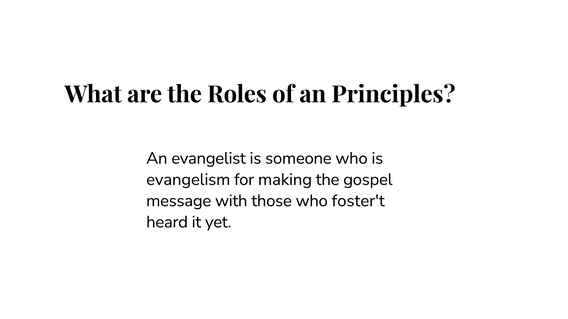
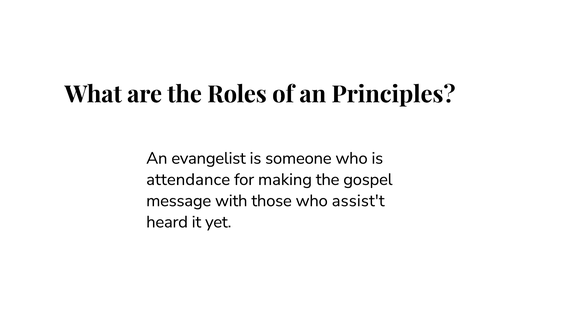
evangelism: evangelism -> attendance (188, 180)
foster't: foster't -> assist't (358, 201)
